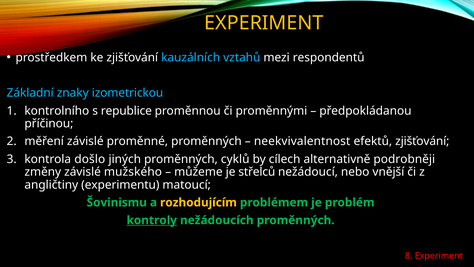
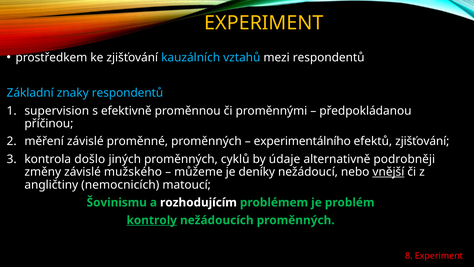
znaky izometrickou: izometrickou -> respondentů (127, 93)
kontrolního: kontrolního -> supervision (57, 111)
republice: republice -> efektivně (126, 111)
neekvivalentnost: neekvivalentnost -> experimentálního (302, 141)
cílech: cílech -> údaje (285, 159)
střelců: střelců -> deníky (257, 172)
vnější underline: none -> present (388, 172)
experimentu: experimentu -> nemocnicích (120, 185)
rozhodujícím colour: yellow -> white (198, 202)
